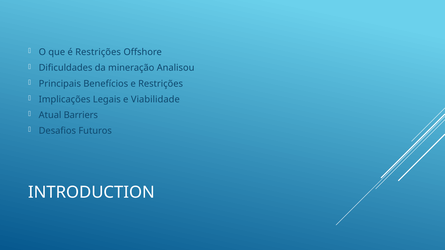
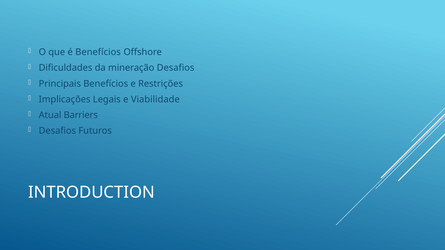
é Restrições: Restrições -> Benefícios (98, 52)
mineração Analisou: Analisou -> Desafios (176, 68)
